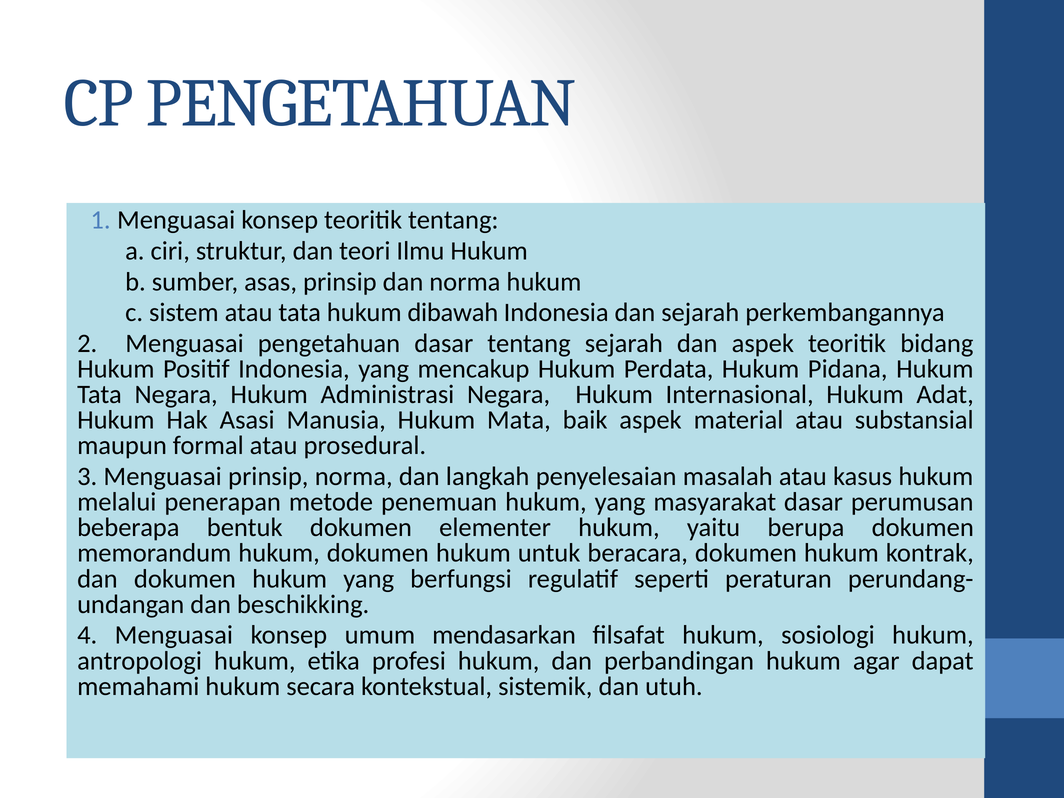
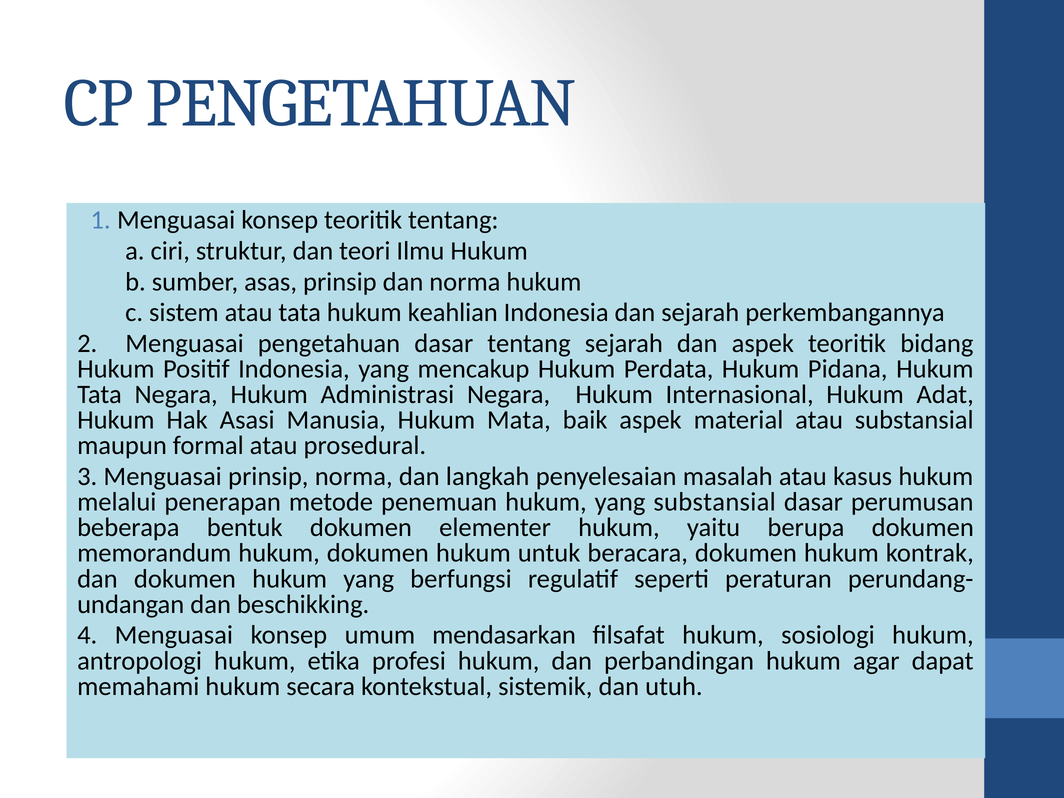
dibawah: dibawah -> keahlian (453, 313)
yang masyarakat: masyarakat -> substansial (715, 502)
